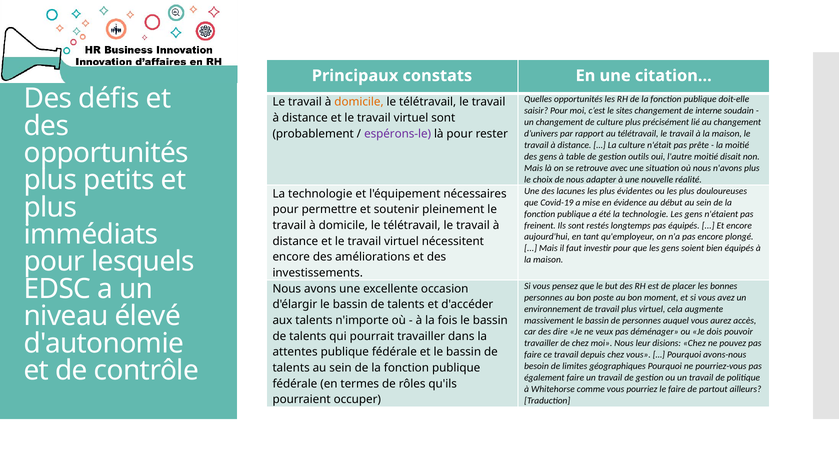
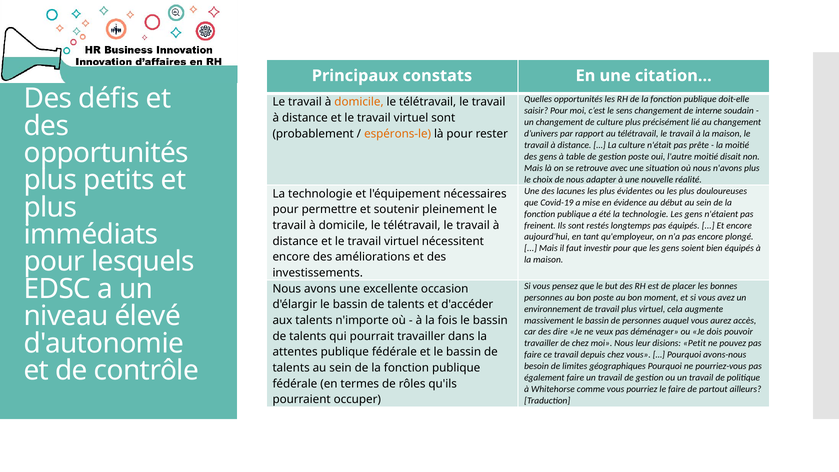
sites: sites -> sens (624, 111)
espérons-le colour: purple -> orange (398, 134)
gestion outils: outils -> poste (639, 157)
disions Chez: Chez -> Petit (694, 343)
